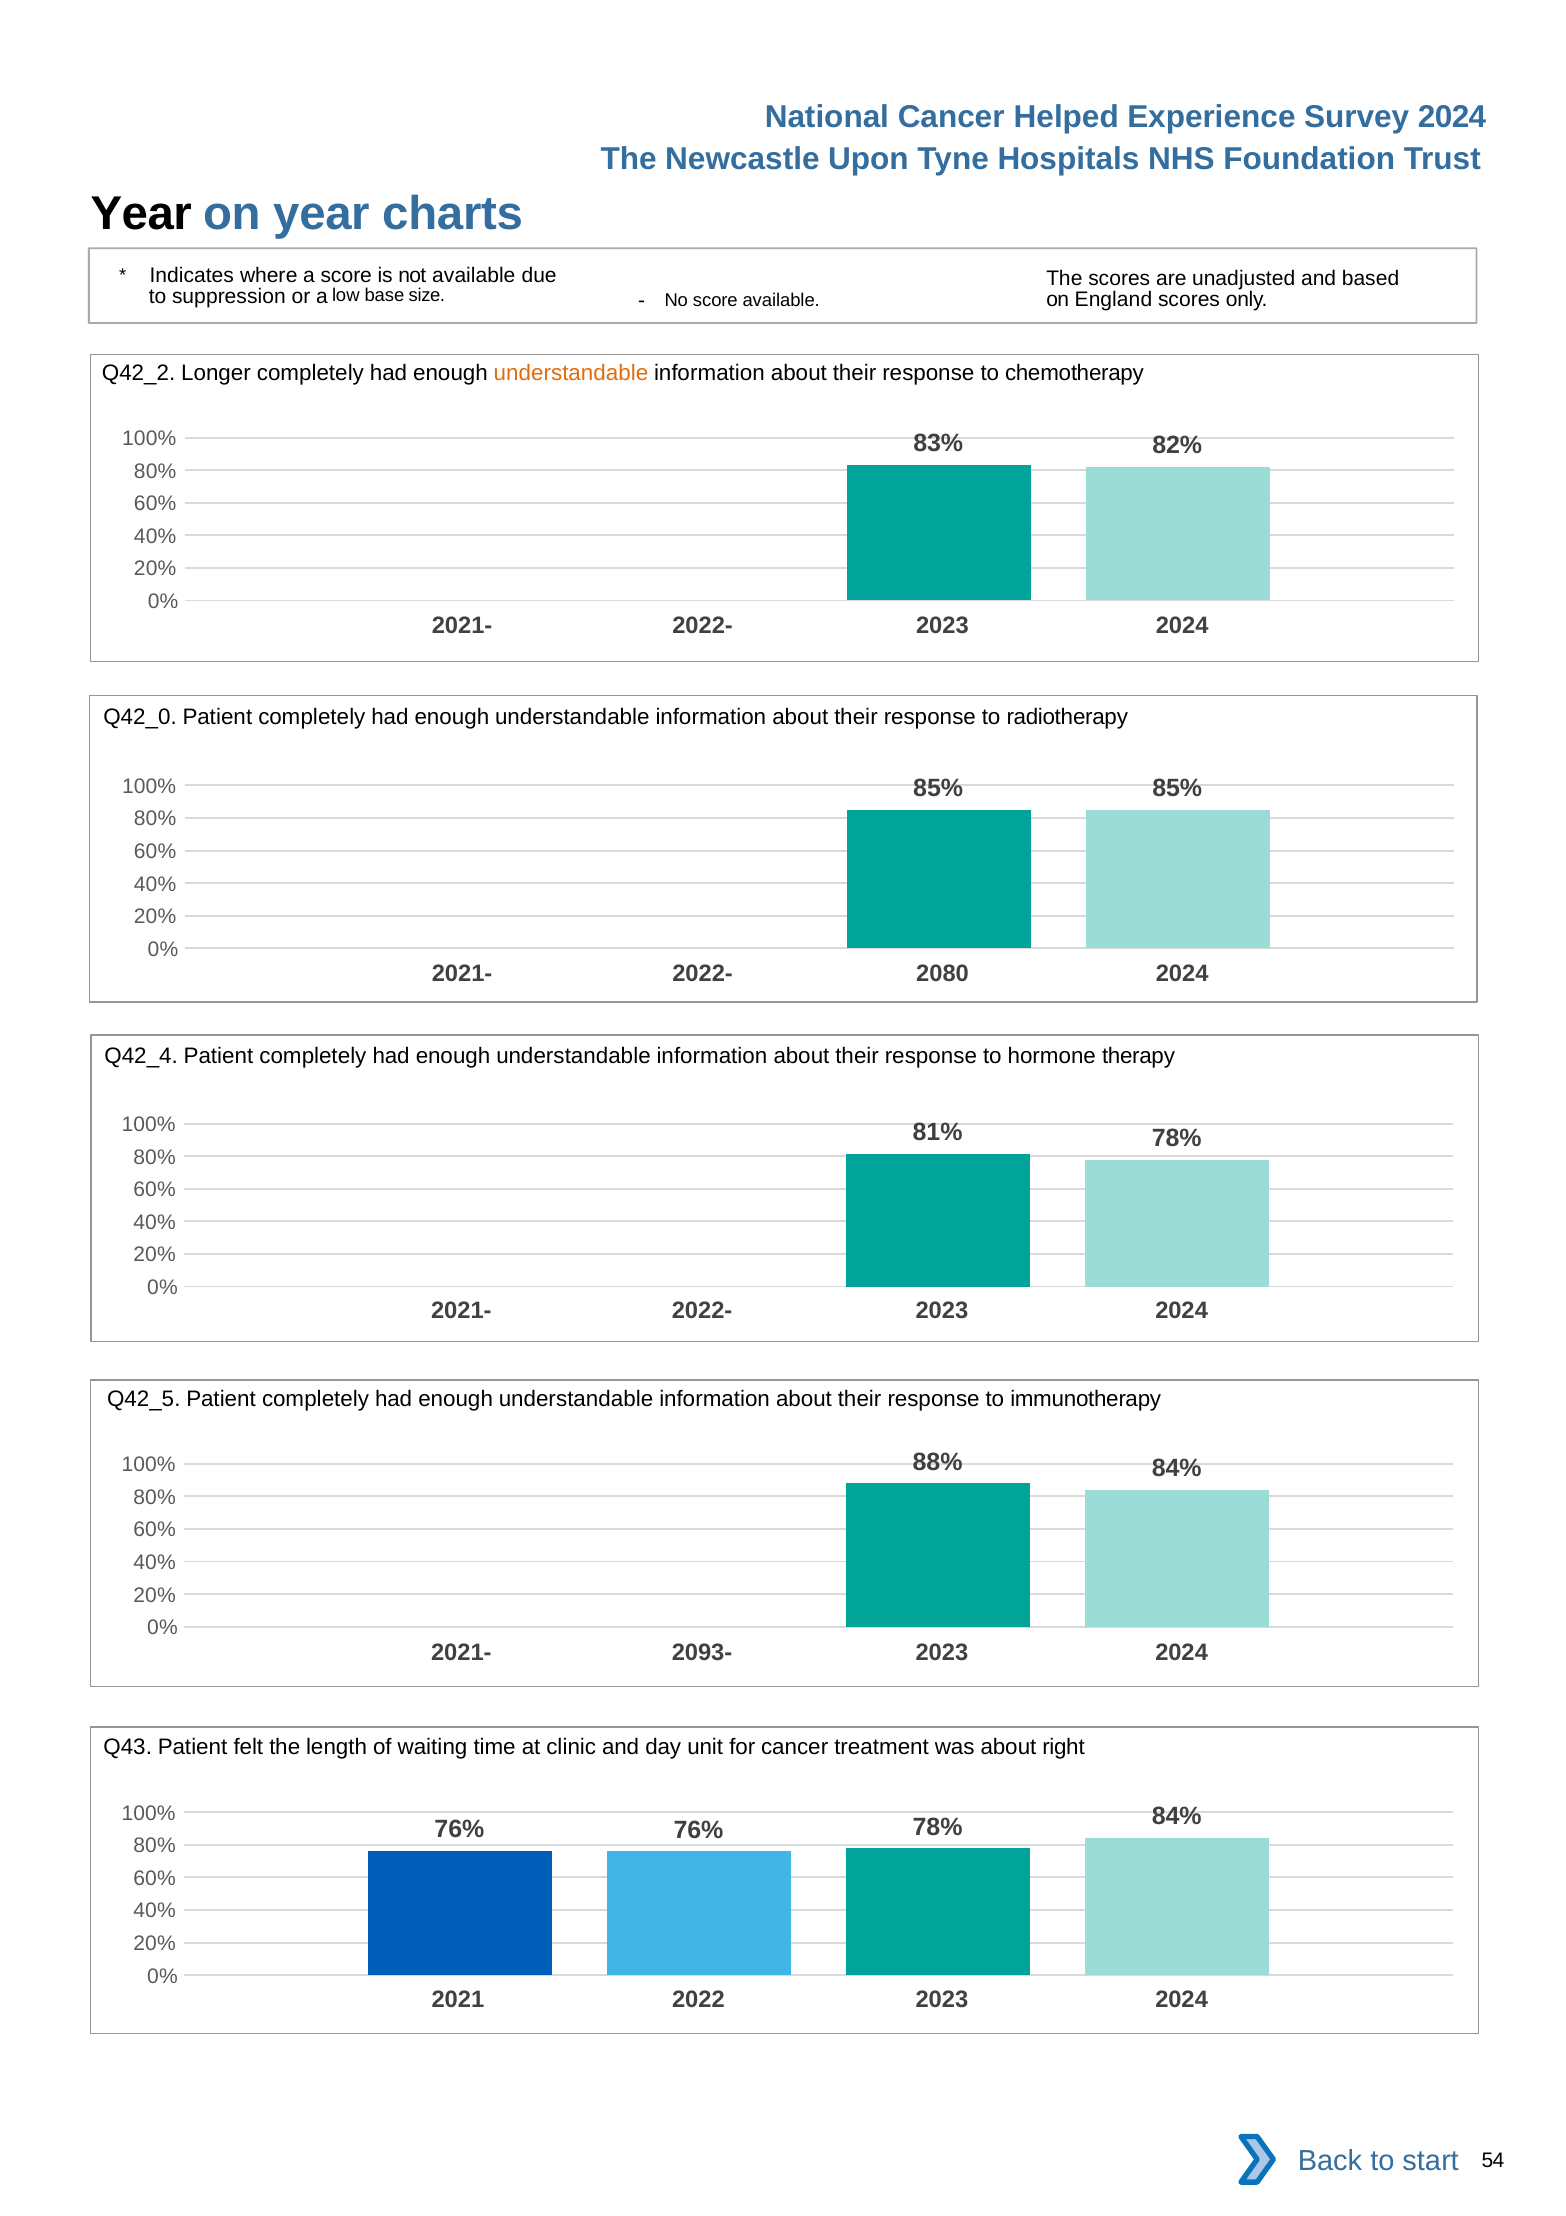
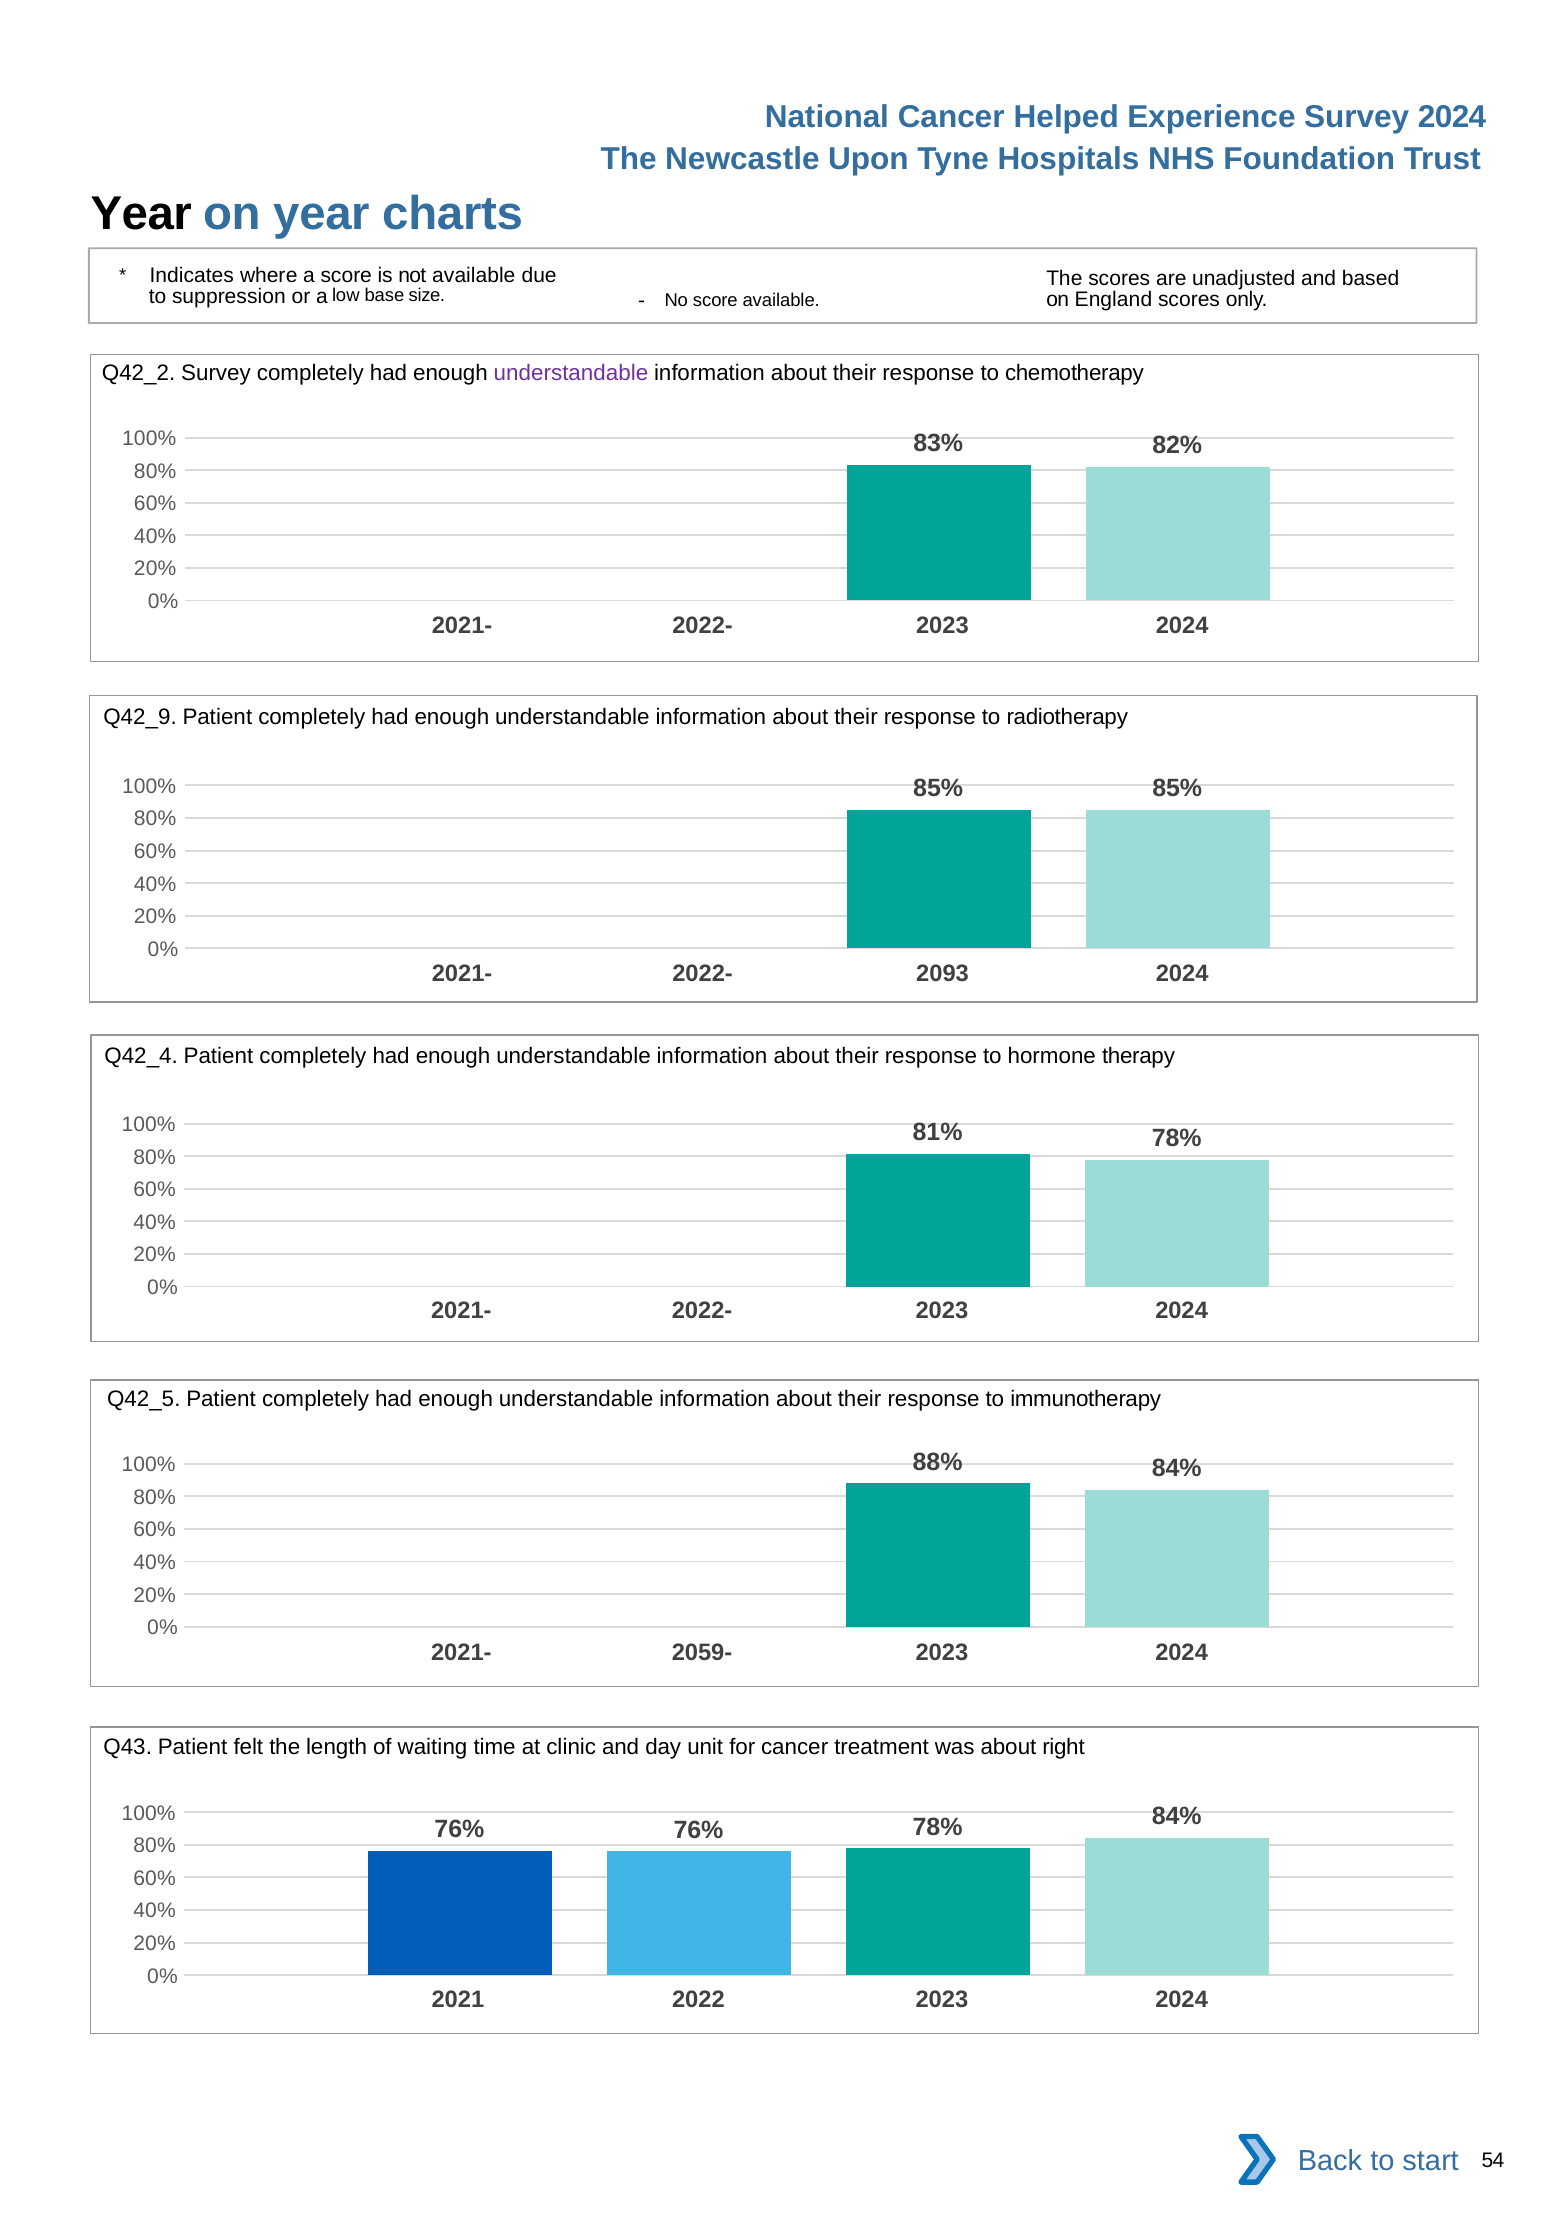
Q42_2 Longer: Longer -> Survey (216, 373)
understandable colour: orange -> purple (571, 373)
Q42_0: Q42_0 -> Q42_9 (140, 718)
2080: 2080 -> 2093 (943, 973)
2093-: 2093- -> 2059- (702, 1652)
